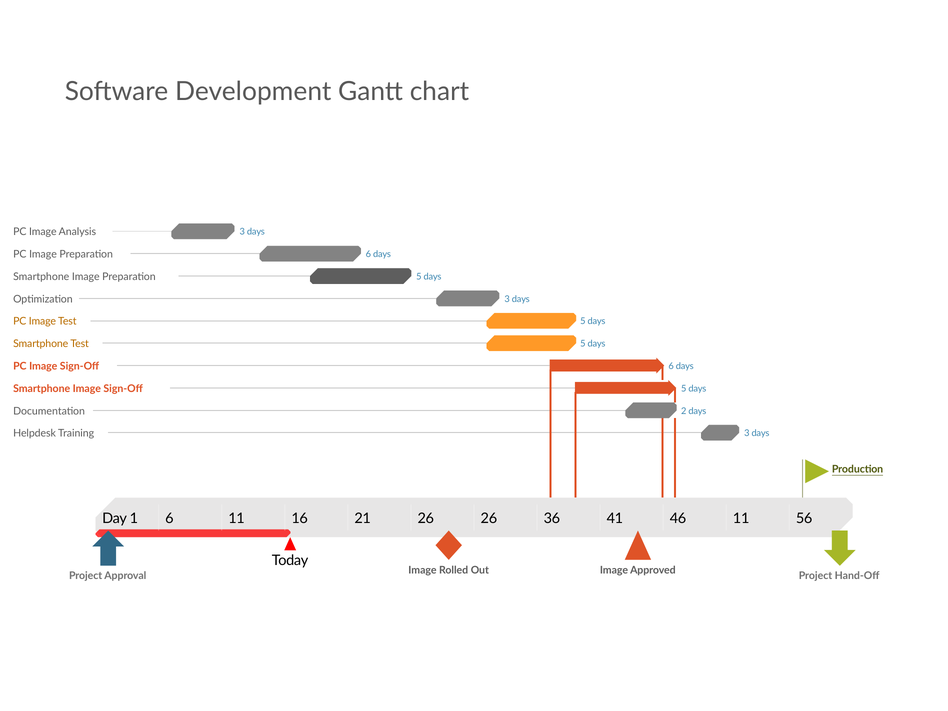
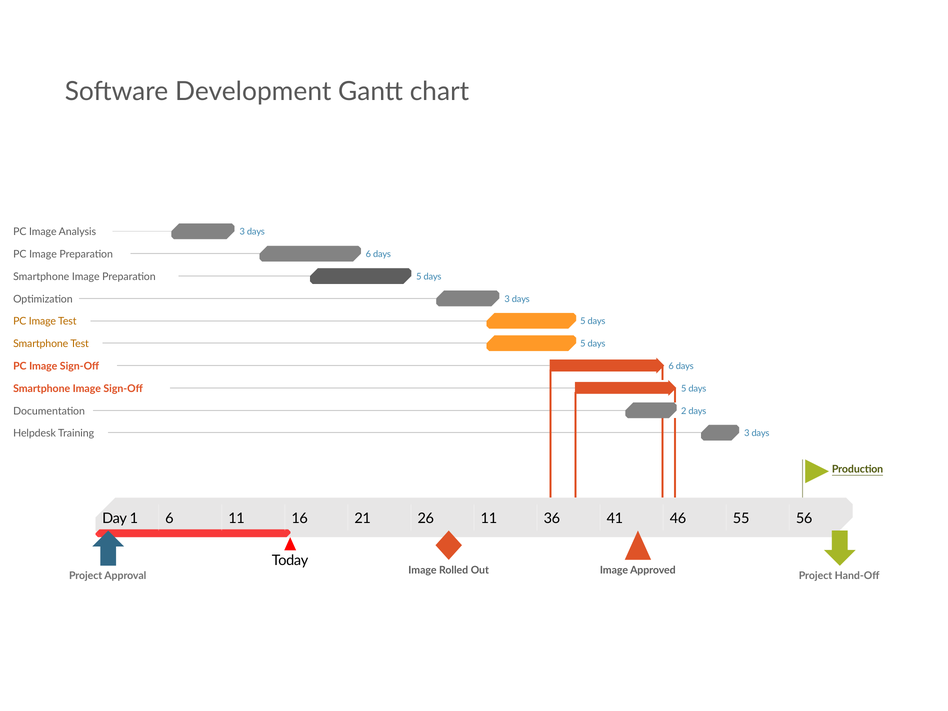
26 26: 26 -> 11 (489, 518)
46 11: 11 -> 55 (741, 518)
